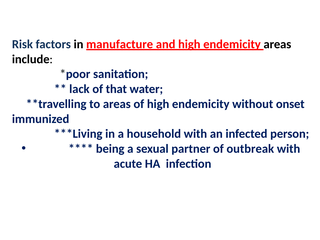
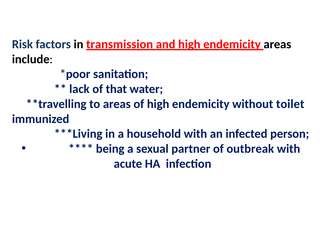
manufacture: manufacture -> transmission (120, 44)
onset: onset -> toilet (290, 104)
